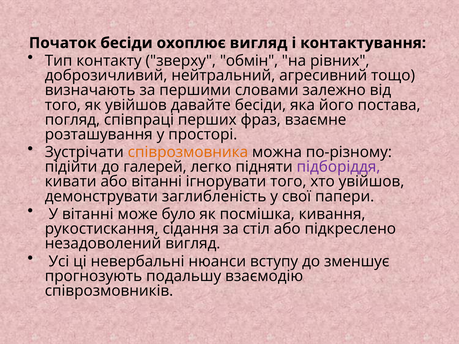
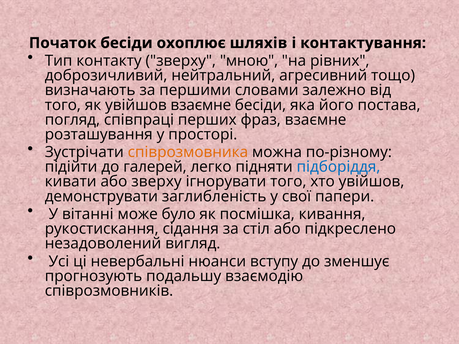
охоплює вигляд: вигляд -> шляхів (259, 43)
обмін: обмін -> мною (249, 61)
увійшов давайте: давайте -> взаємне (201, 105)
підборіддя colour: purple -> blue (338, 167)
або вітанні: вітанні -> зверху (156, 182)
